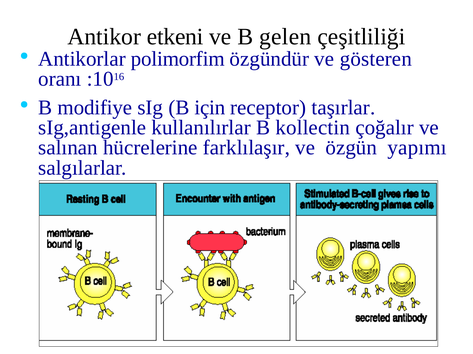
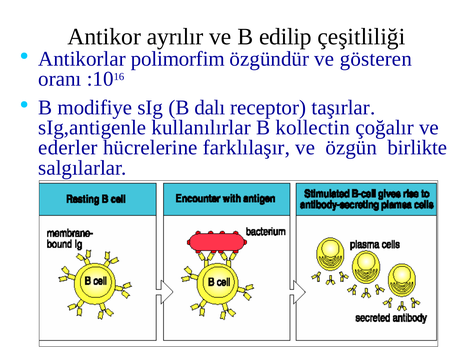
etkeni: etkeni -> ayrılır (175, 37)
gelen: gelen -> edilip (285, 37)
için: için -> dalı (210, 108)
salınan: salınan -> ederler (68, 148)
yapımı: yapımı -> birlikte (417, 148)
